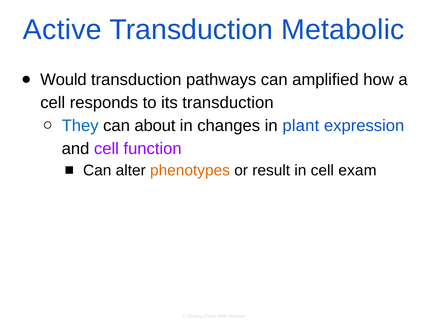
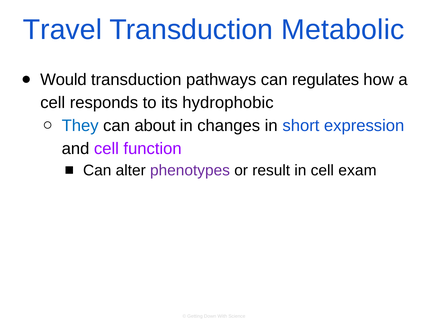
Active: Active -> Travel (62, 30)
amplified: amplified -> regulates (326, 80)
its transduction: transduction -> hydrophobic (228, 103)
plant: plant -> short (301, 126)
phenotypes colour: orange -> purple (190, 170)
